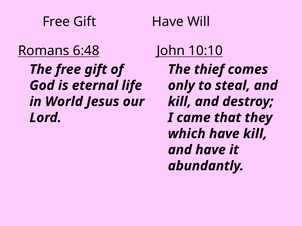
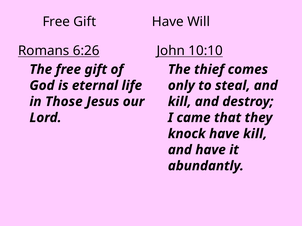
6:48: 6:48 -> 6:26 (86, 51)
World: World -> Those (64, 102)
which: which -> knock (187, 134)
